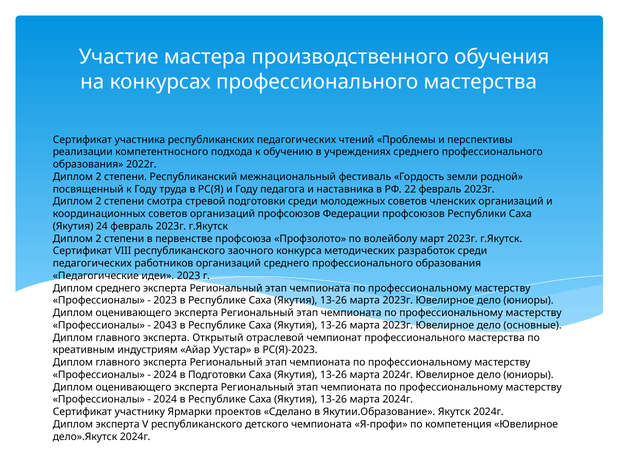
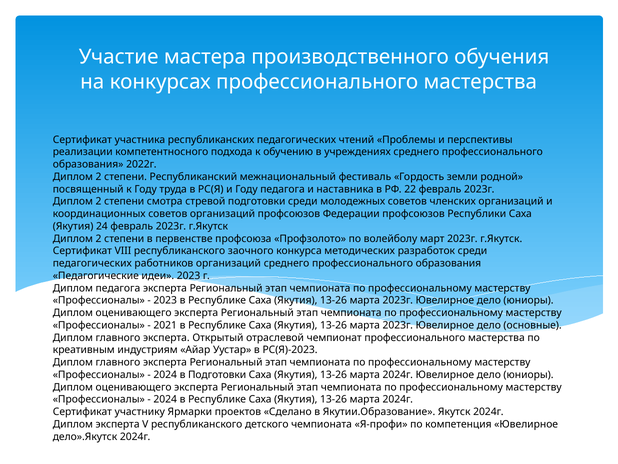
Диплом среднего: среднего -> педагога (118, 288)
2043: 2043 -> 2021 (165, 325)
